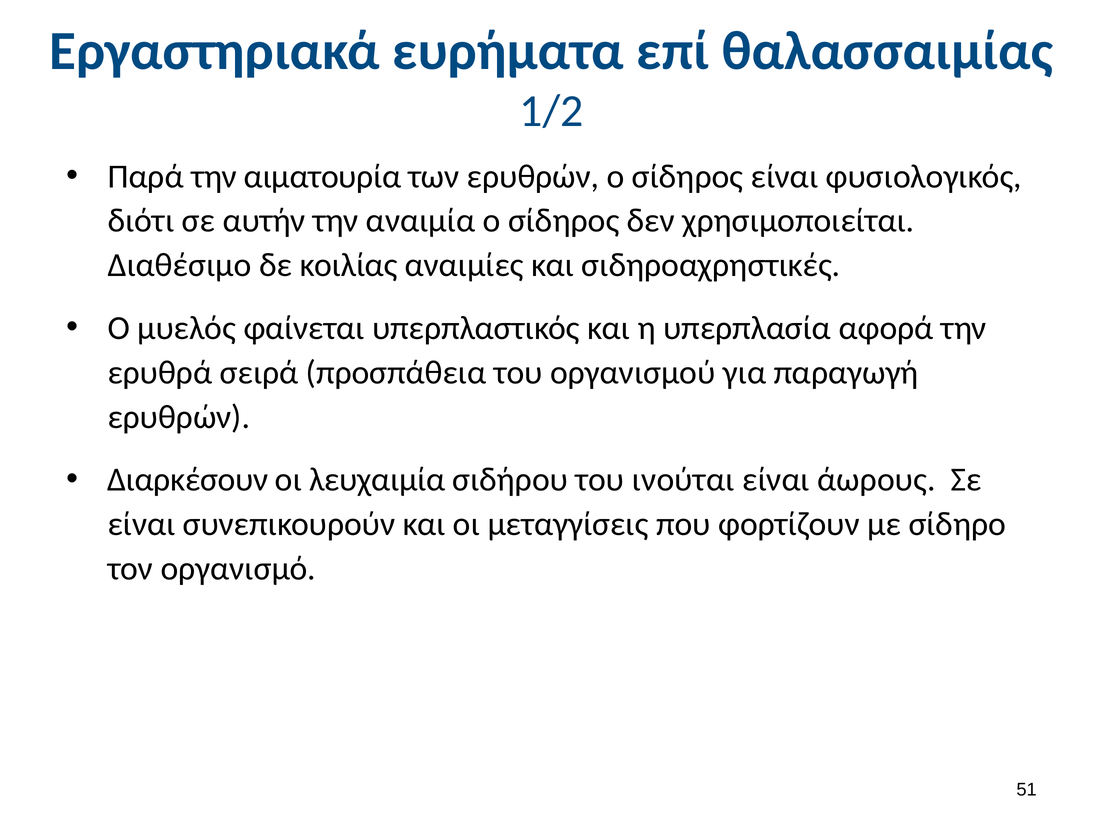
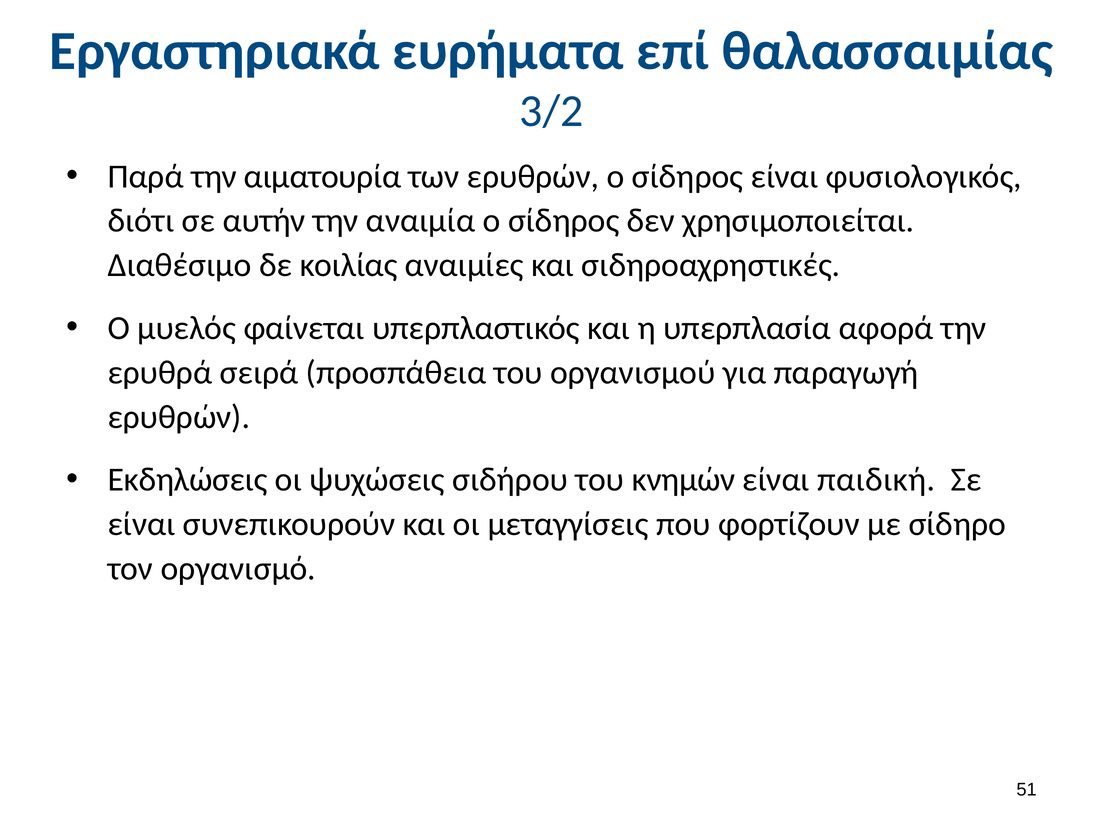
1/2: 1/2 -> 3/2 (552, 111)
Διαρκέσουν: Διαρκέσουν -> Εκδηλώσεις (188, 480)
λευχαιμία: λευχαιμία -> ψυχώσεις (377, 480)
ινούται: ινούται -> κνημών (683, 480)
άωρους: άωρους -> παιδική (876, 480)
